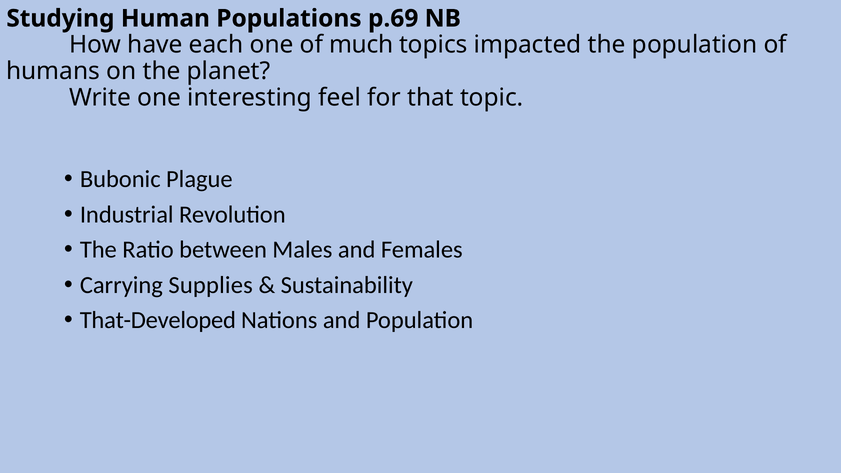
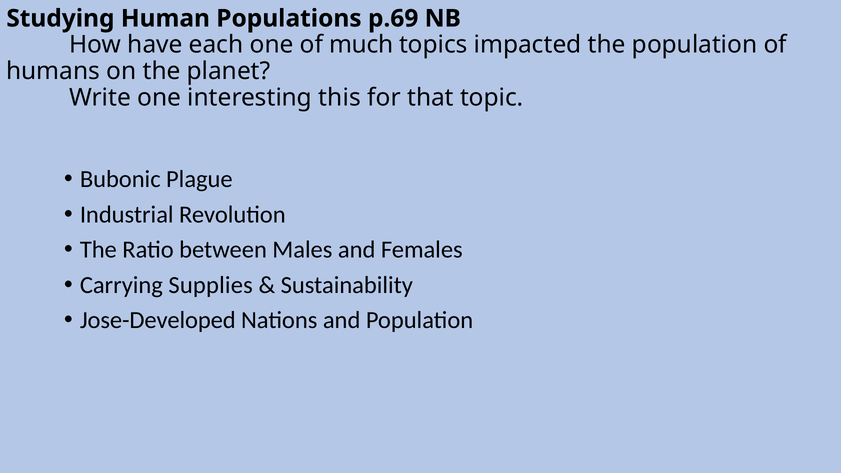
feel: feel -> this (340, 98)
That-Developed: That-Developed -> Jose-Developed (158, 320)
